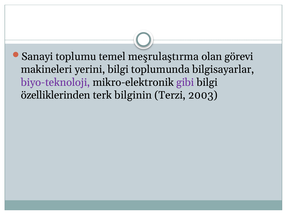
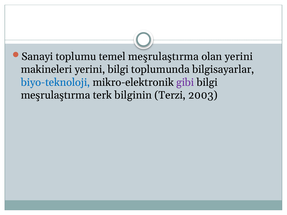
olan görevi: görevi -> yerini (239, 57)
biyo-teknoloji colour: purple -> blue (55, 82)
özelliklerinden: özelliklerinden -> meşrulaştırma (56, 95)
